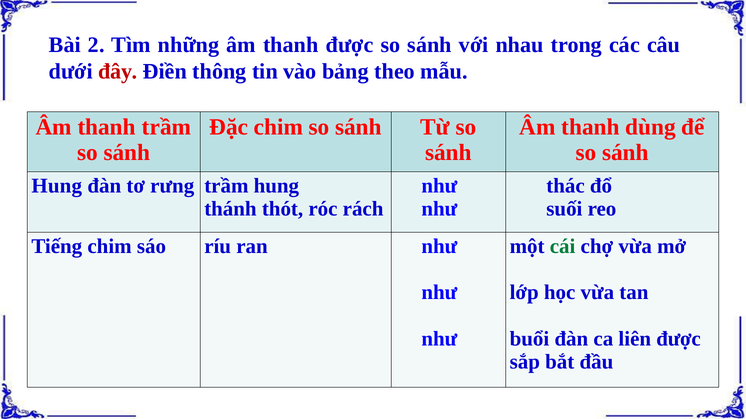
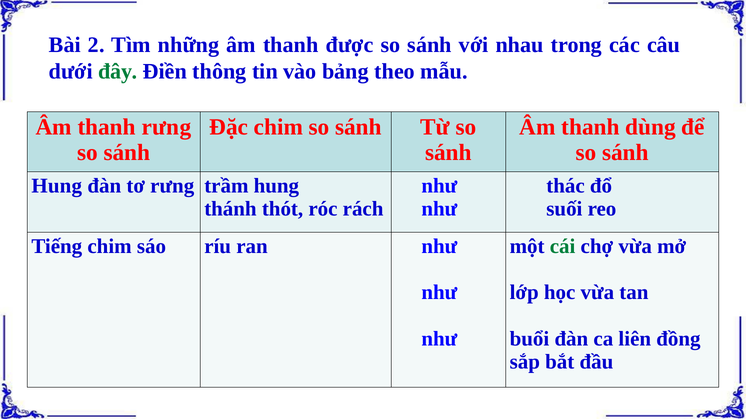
đây colour: red -> green (118, 71)
thanh trầm: trầm -> rưng (166, 127)
liên được: được -> đồng (678, 339)
